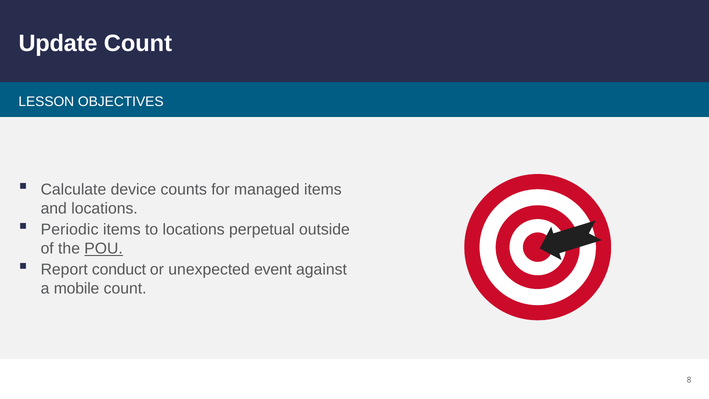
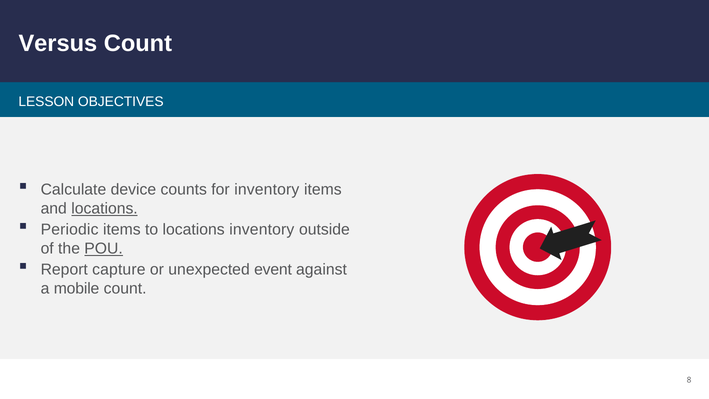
Update: Update -> Versus (58, 43)
for managed: managed -> inventory (267, 190)
locations underline: none -> present (104, 209)
locations perpetual: perpetual -> inventory (262, 230)
conduct: conduct -> capture (119, 269)
